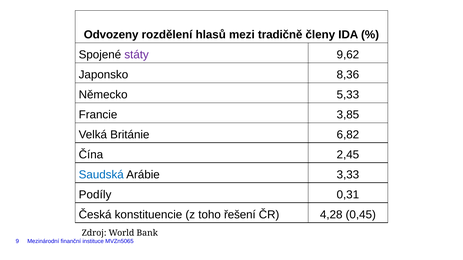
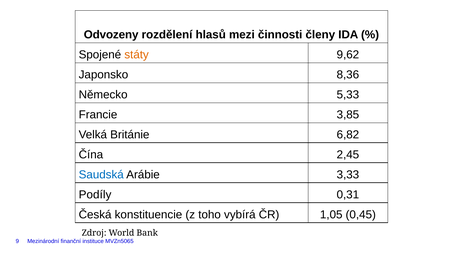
tradičně: tradičně -> činnosti (280, 35)
státy colour: purple -> orange (137, 55)
řešení: řešení -> vybírá (240, 215)
4,28: 4,28 -> 1,05 (331, 215)
